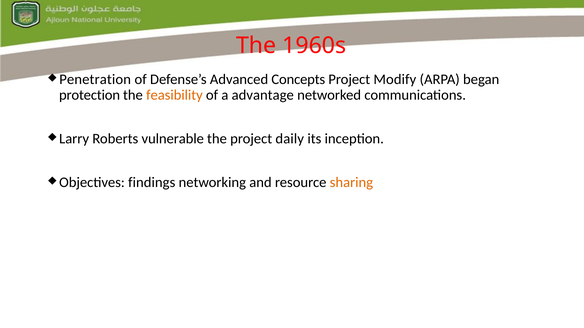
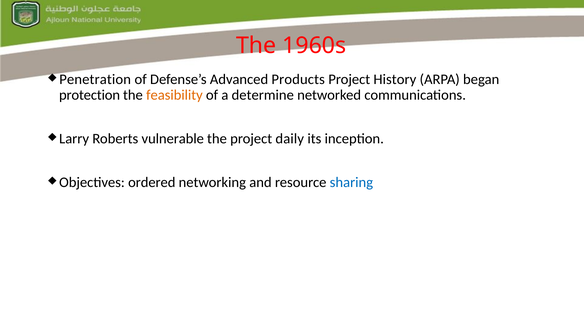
Concepts: Concepts -> Products (298, 79)
Modify: Modify -> History (395, 79)
advantage: advantage -> determine (263, 95)
findings: findings -> ordered (152, 183)
sharing colour: orange -> blue (351, 183)
